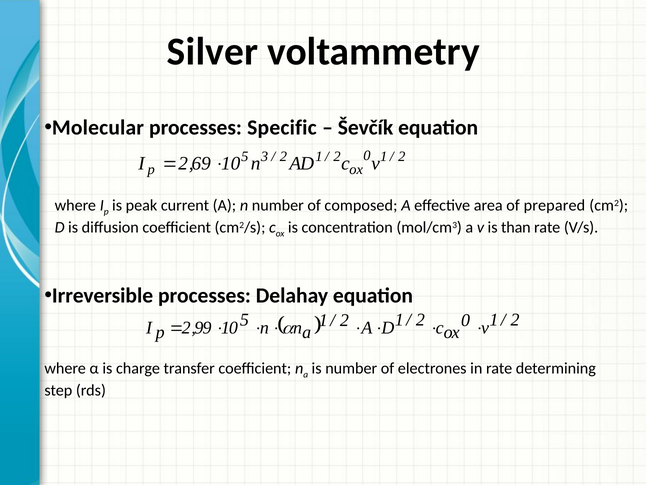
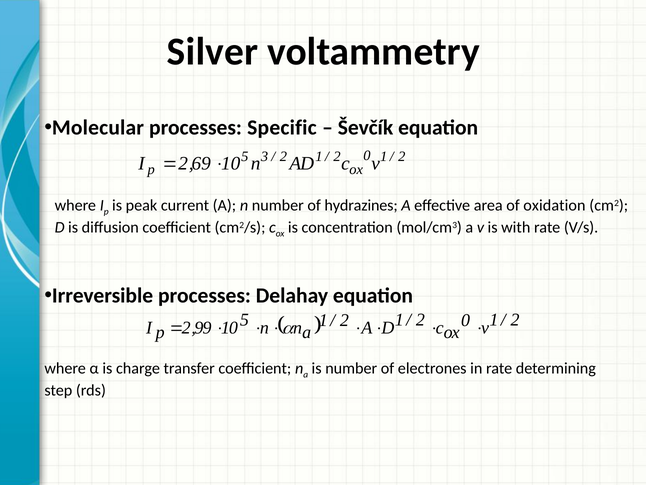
composed: composed -> hydrazines (361, 205)
prepared: prepared -> oxidation (554, 205)
than: than -> with (516, 227)
